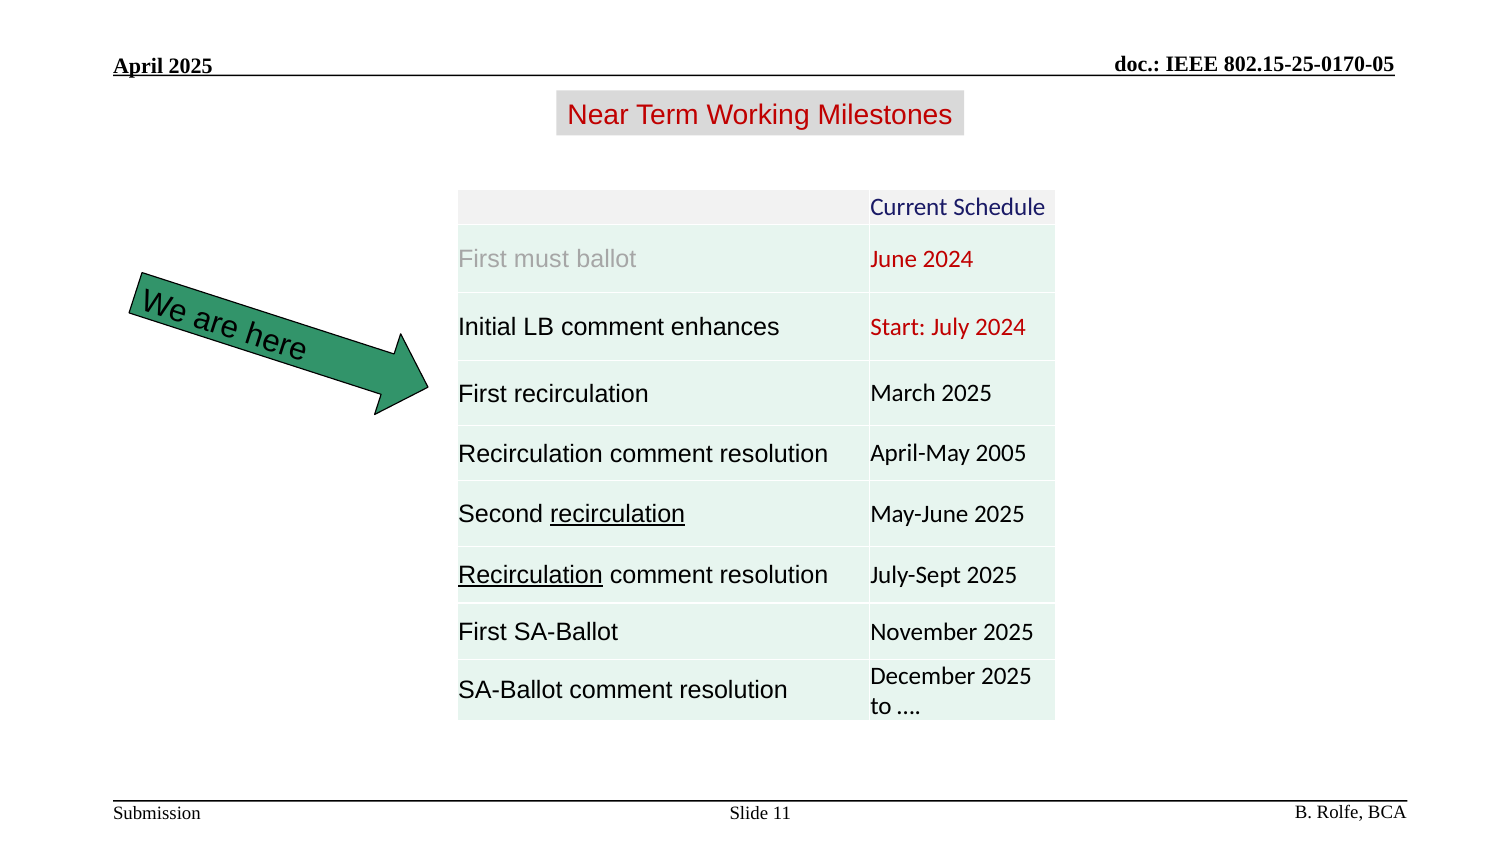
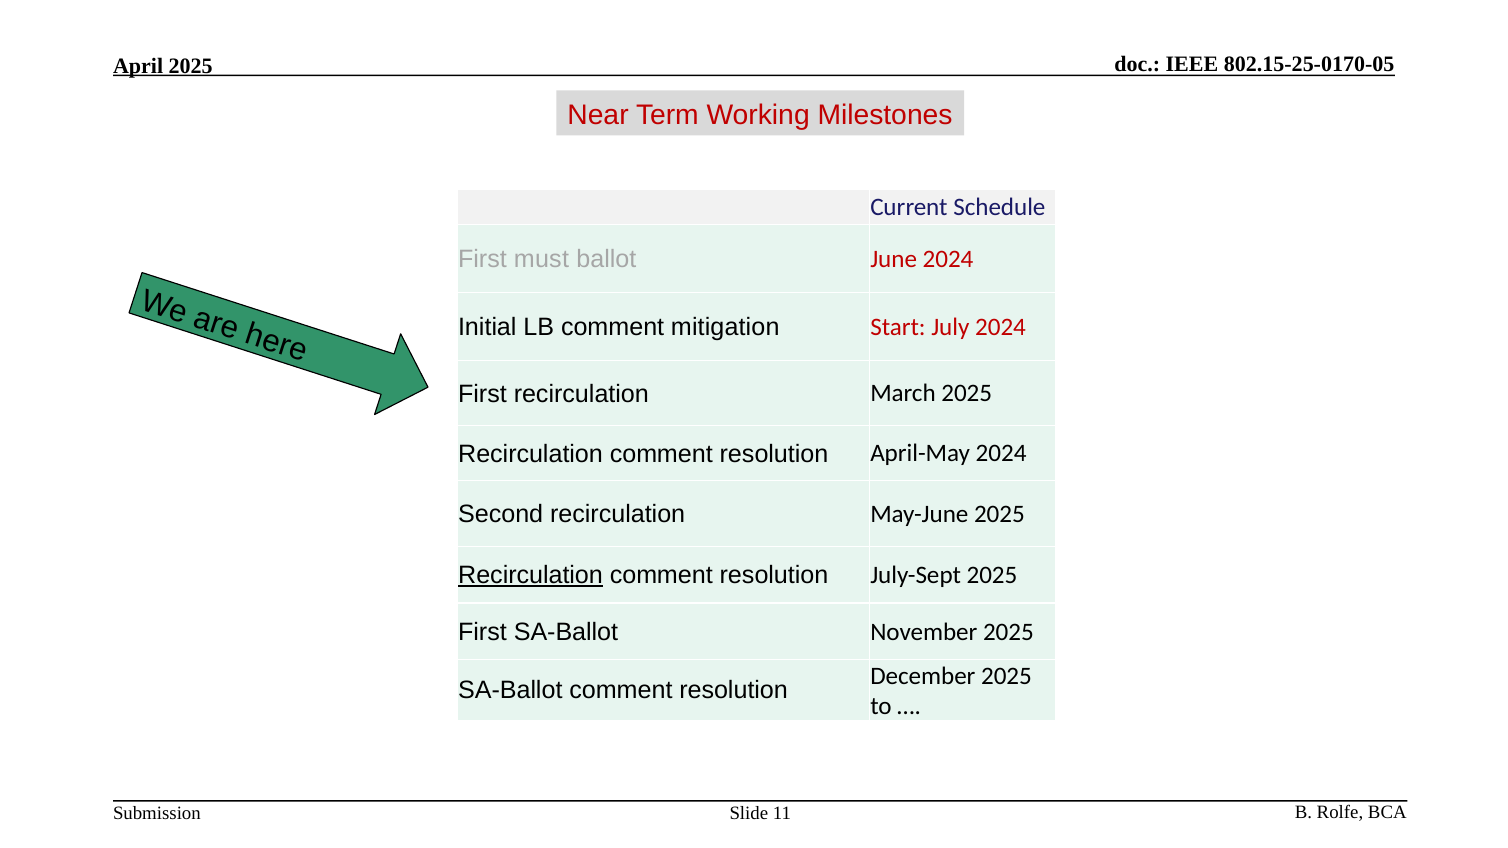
enhances: enhances -> mitigation (725, 327)
April-May 2005: 2005 -> 2024 (1001, 454)
recirculation underline: present -> none (618, 514)
